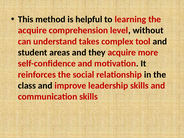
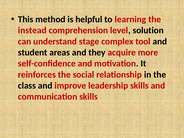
acquire: acquire -> instead (32, 30)
without: without -> solution (148, 30)
takes: takes -> stage (89, 41)
